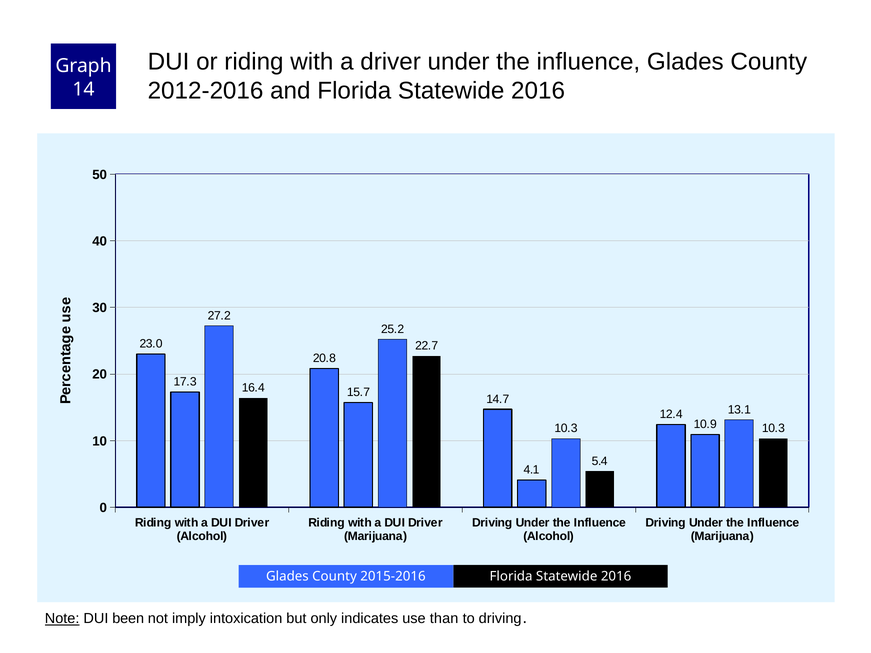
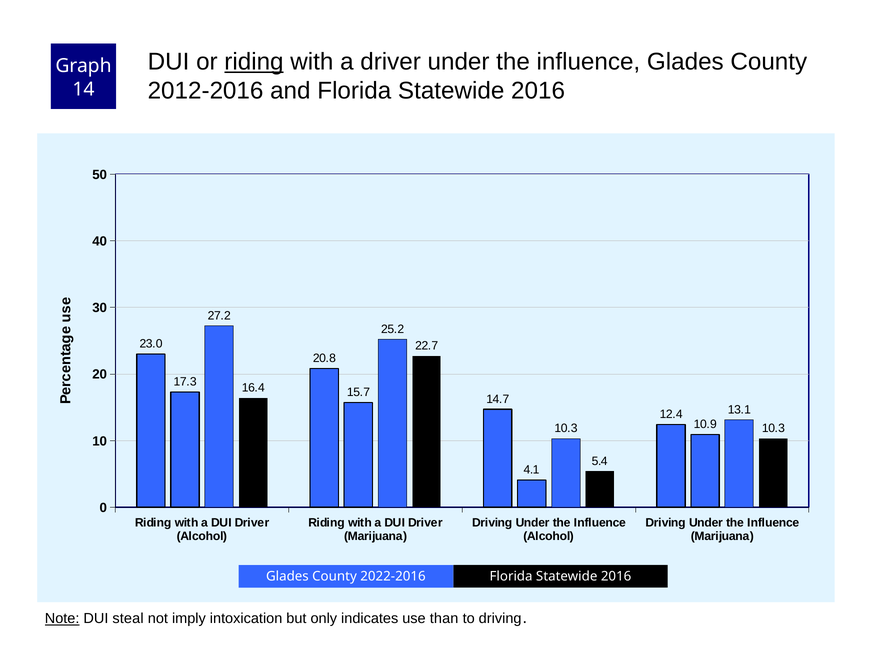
riding underline: none -> present (254, 62)
2015-2016: 2015-2016 -> 2022-2016 (393, 577)
been: been -> steal (128, 619)
